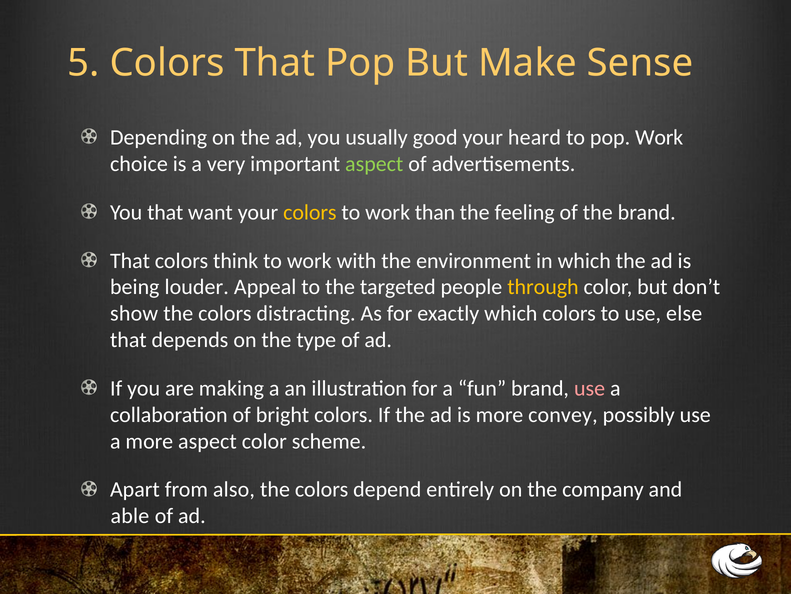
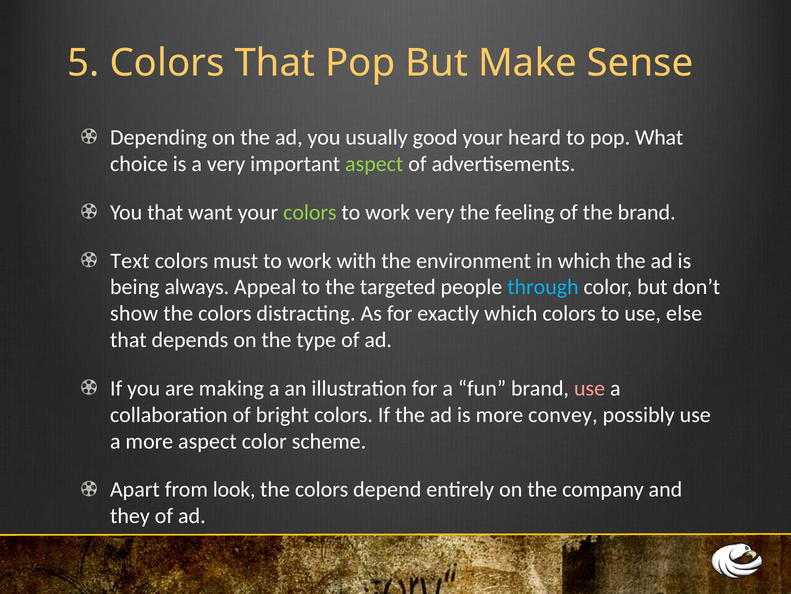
pop Work: Work -> What (659, 137)
colors colour: yellow -> light green (310, 212)
work than: than -> very (435, 212)
That: That -> Text (130, 260)
think: think -> must (236, 260)
louder: louder -> always (197, 287)
through colour: yellow -> light blue (543, 287)
also: also -> look (234, 489)
able: able -> they (130, 515)
